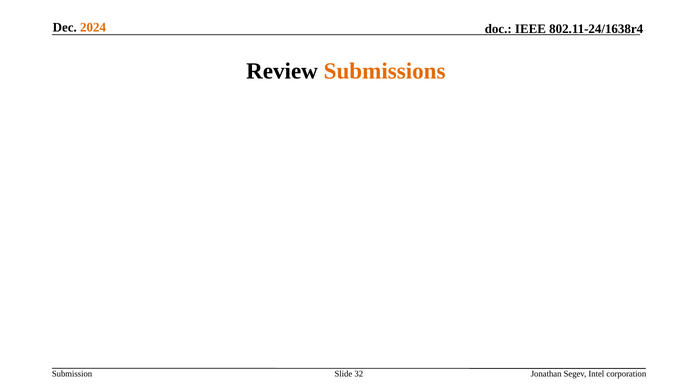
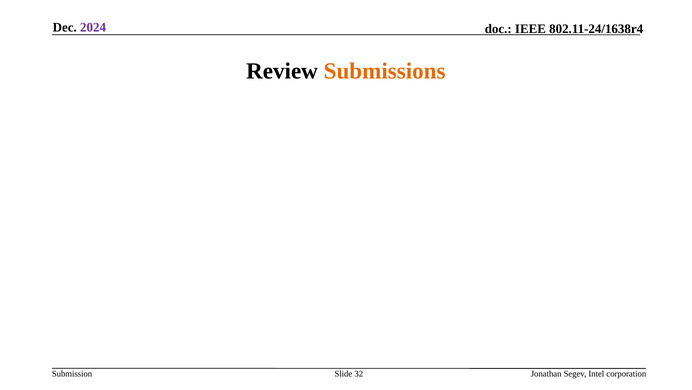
2024 colour: orange -> purple (93, 28)
